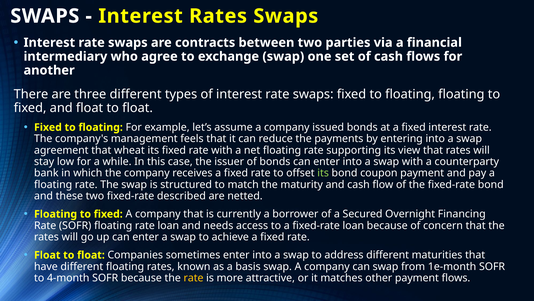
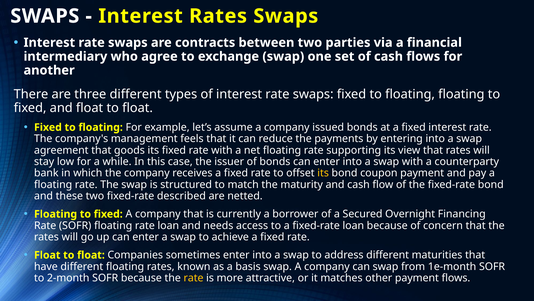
wheat: wheat -> goods (129, 150)
its colour: light green -> yellow (323, 173)
4-month: 4-month -> 2-month (68, 277)
